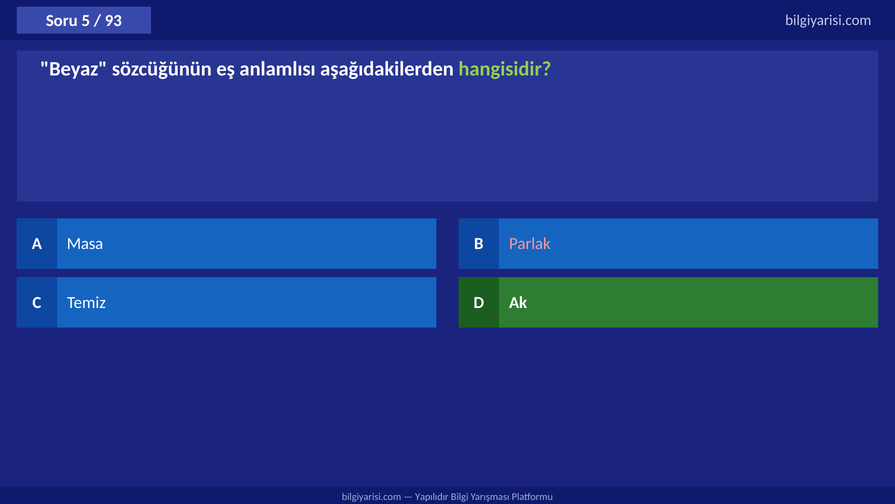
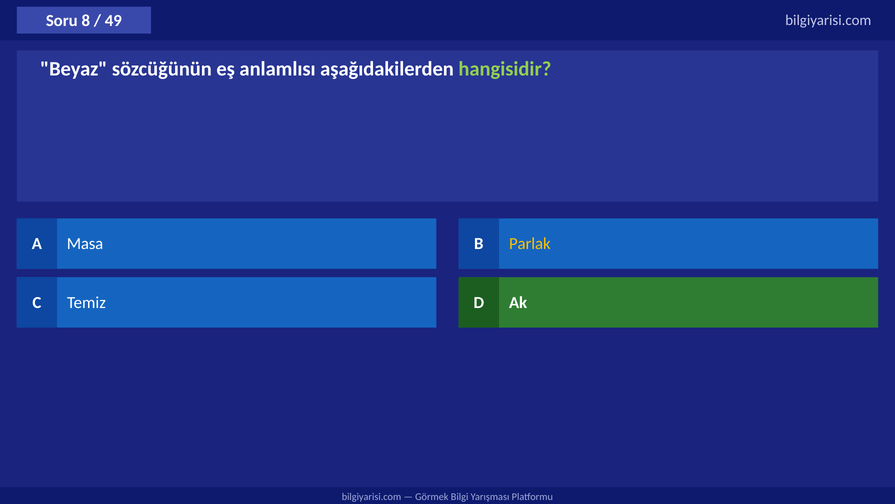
5: 5 -> 8 (86, 20)
93: 93 -> 49 (113, 20)
Parlak colour: pink -> yellow (530, 244)
Yapılıdır: Yapılıdır -> Görmek (432, 496)
